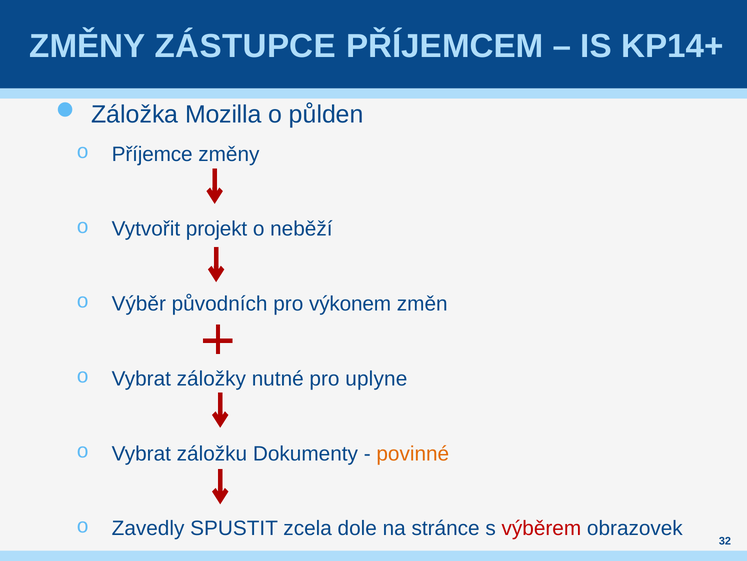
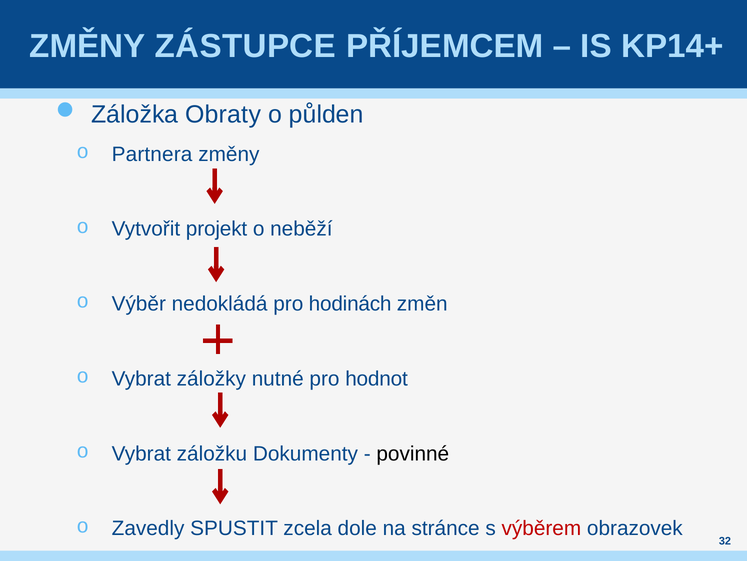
Mozilla: Mozilla -> Obraty (223, 114)
Příjemce: Příjemce -> Partnera (152, 154)
původních: původních -> nedokládá (220, 304)
výkonem: výkonem -> hodinách (350, 304)
uplyne: uplyne -> hodnot (377, 378)
povinné colour: orange -> black (413, 453)
